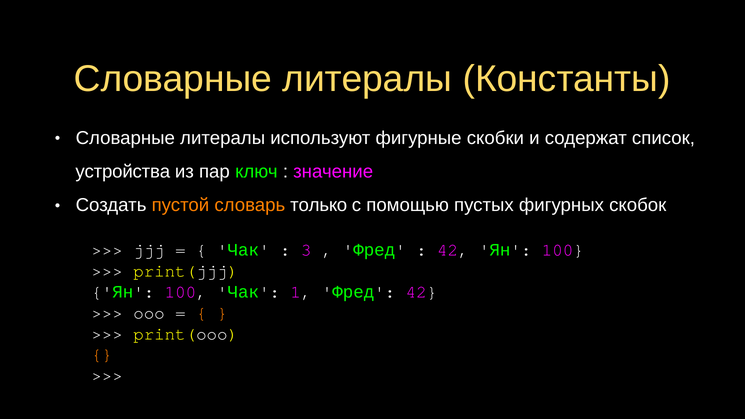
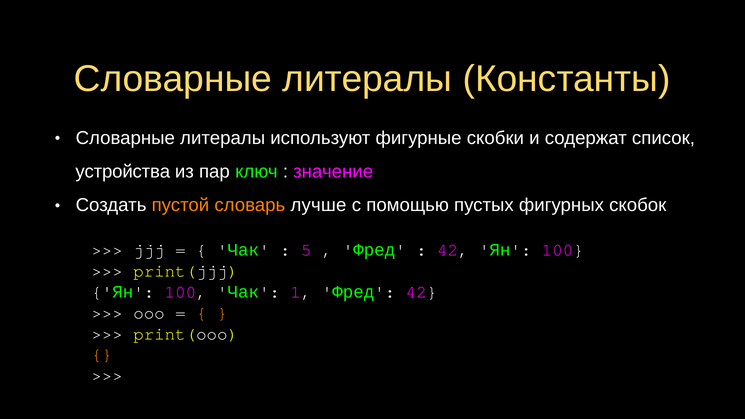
только: только -> лучше (319, 205)
3: 3 -> 5 (306, 250)
